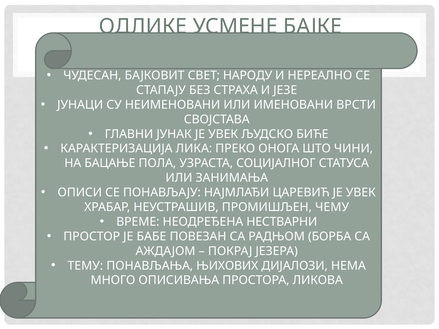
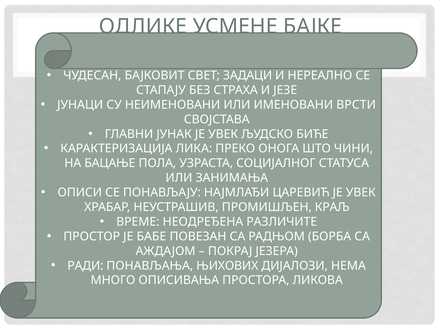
НАРОДУ: НАРОДУ -> ЗАДАЦИ (248, 76)
ЧЕМУ: ЧЕМУ -> КРАЉ (332, 207)
НЕСТВАРНИ: НЕСТВАРНИ -> РАЗЛИЧИТЕ (282, 222)
ТЕМУ: ТЕМУ -> РАДИ (85, 266)
